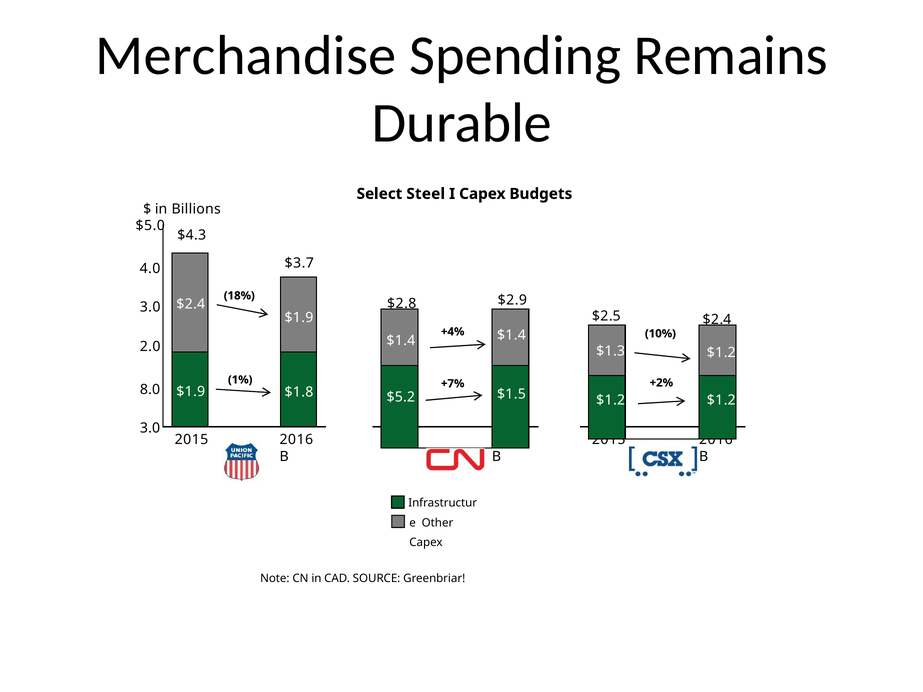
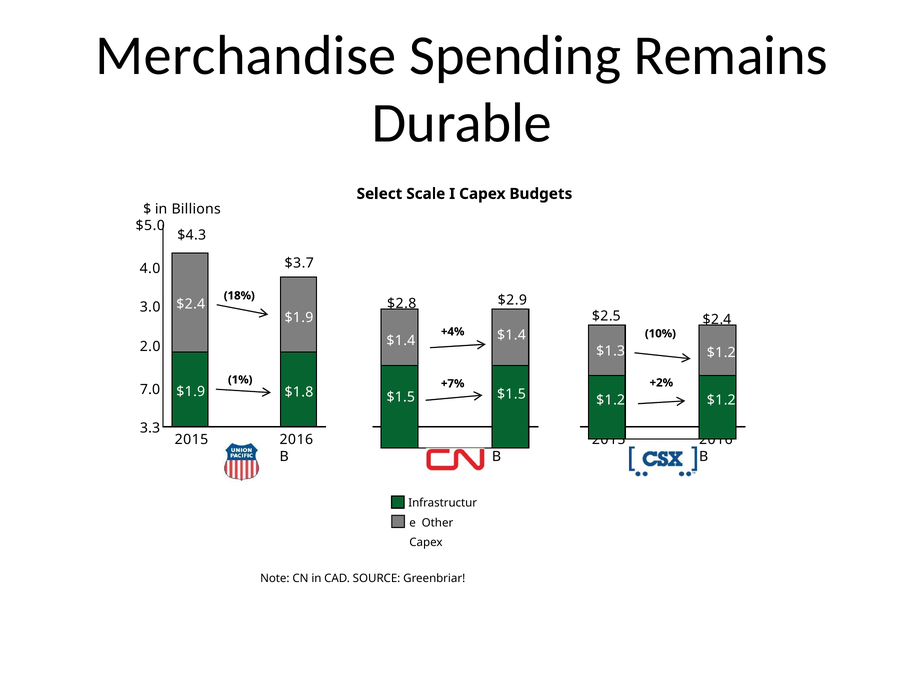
Steel: Steel -> Scale (426, 194)
8.0: 8.0 -> 7.0 (150, 390)
$5.2: $5.2 -> $1.5 (401, 397)
3.0: 3.0 -> 3.3 (150, 428)
